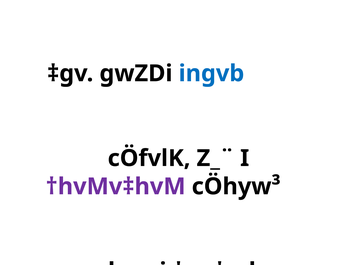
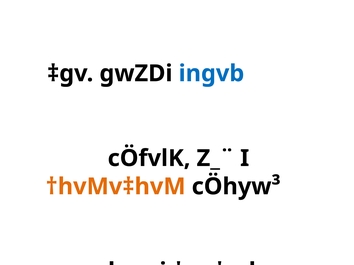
†hvMv‡hvM colour: purple -> orange (116, 187)
